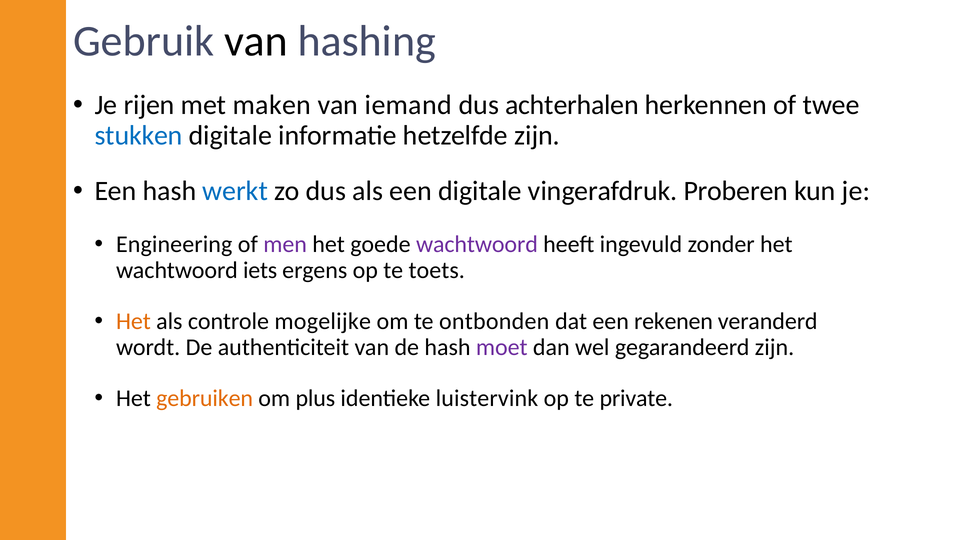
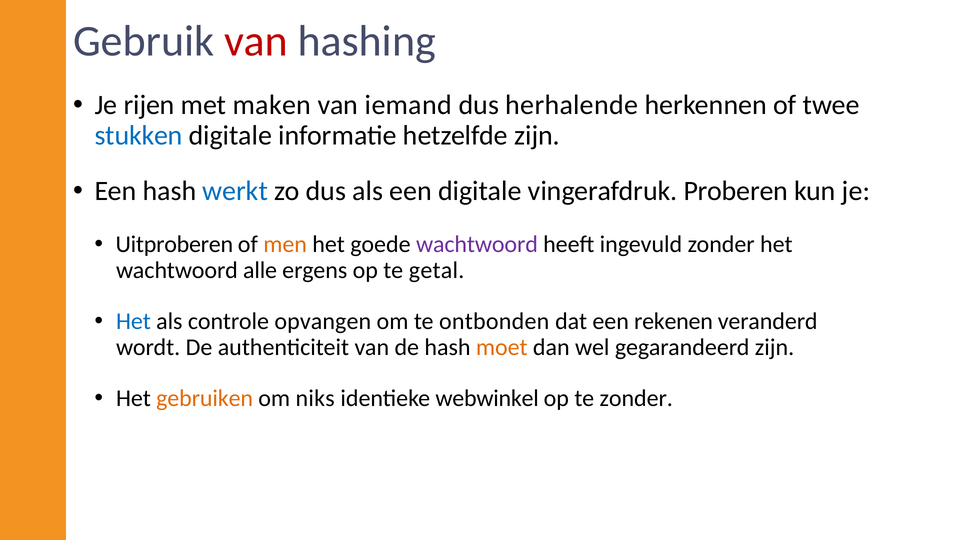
van colour: black -> red (256, 41)
achterhalen: achterhalen -> herhalende (572, 105)
Engineering: Engineering -> Uitproberen (174, 244)
men colour: purple -> orange (285, 244)
iets: iets -> alle (260, 270)
toets: toets -> getal (437, 270)
Het colour: orange -> blue (133, 321)
mogelijke: mogelijke -> opvangen (323, 321)
moet colour: purple -> orange (502, 347)
plus: plus -> niks (315, 399)
luistervink: luistervink -> webwinkel (487, 399)
te private: private -> zonder (636, 399)
